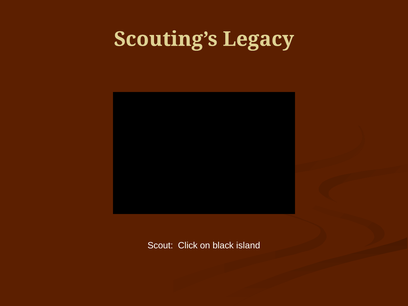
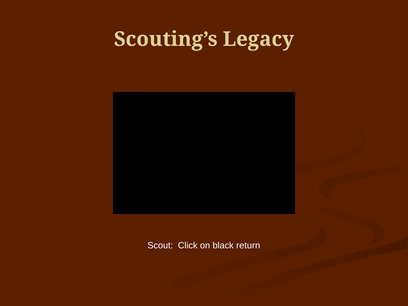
island: island -> return (248, 246)
